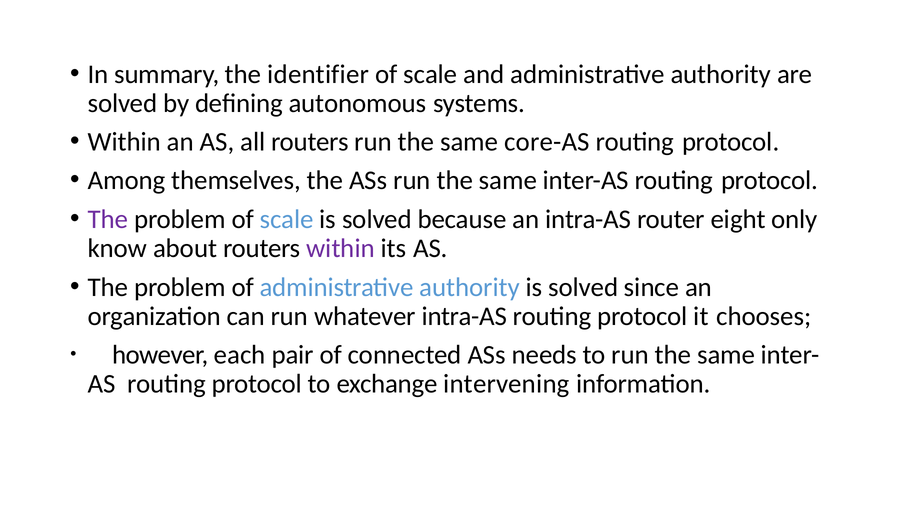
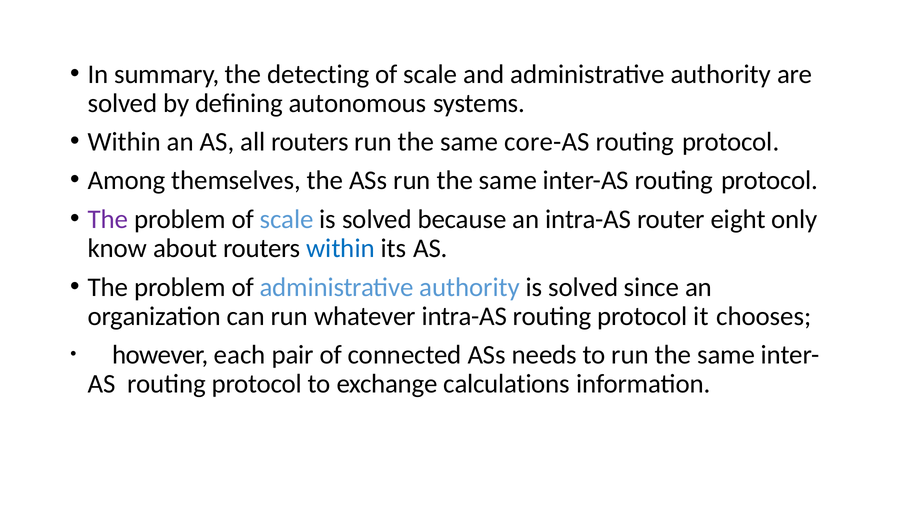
identifier: identifier -> detecting (318, 74)
within colour: purple -> blue (341, 248)
intervening: intervening -> calculations (507, 384)
